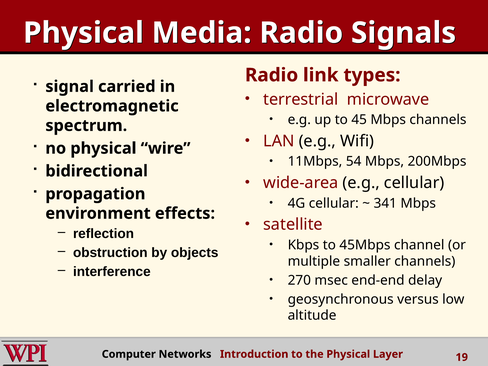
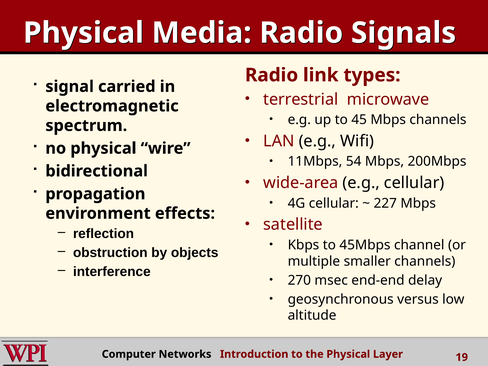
341: 341 -> 227 (385, 203)
